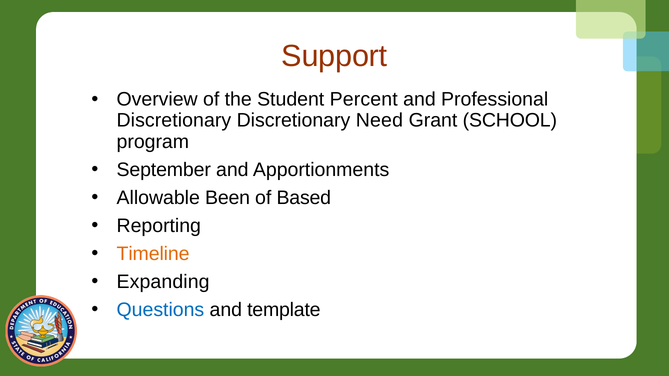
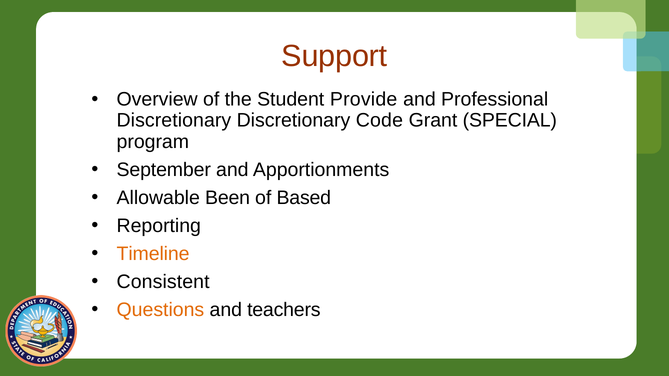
Percent: Percent -> Provide (364, 100)
Need: Need -> Code (379, 121)
SCHOOL: SCHOOL -> SPECIAL (510, 121)
Expanding: Expanding -> Consistent (163, 282)
Questions colour: blue -> orange (160, 310)
template: template -> teachers (284, 310)
